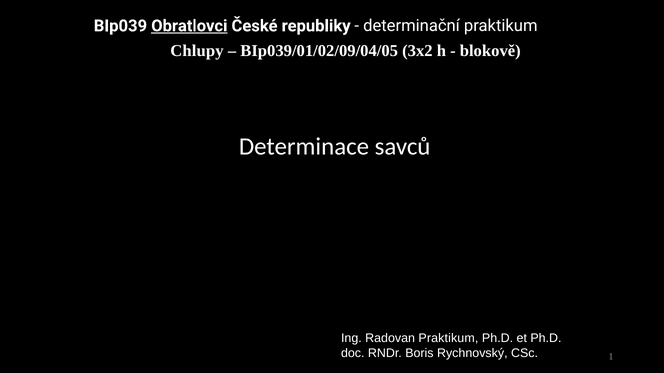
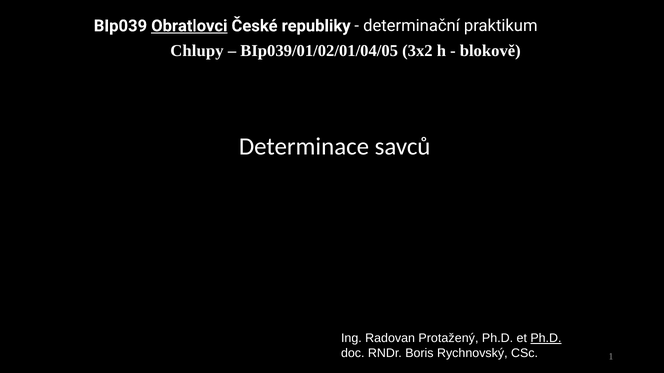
BIp039/01/02/09/04/05: BIp039/01/02/09/04/05 -> BIp039/01/02/01/04/05 (319, 51)
Radovan Praktikum: Praktikum -> Protažený (448, 339)
Ph.D underline: none -> present (546, 339)
